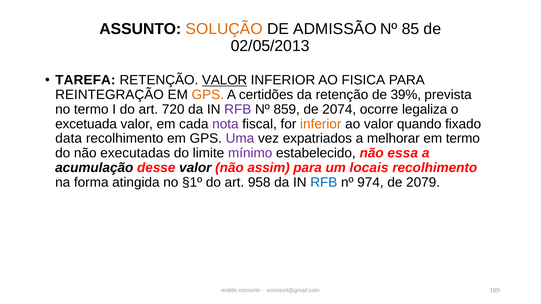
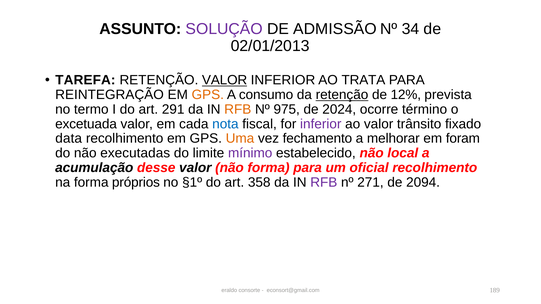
SOLUÇÃO colour: orange -> purple (224, 29)
85: 85 -> 34 (410, 29)
02/05/2013: 02/05/2013 -> 02/01/2013 (270, 46)
FISICA: FISICA -> TRATA (363, 80)
certidões: certidões -> consumo (266, 95)
retenção underline: none -> present (342, 95)
39%: 39% -> 12% (406, 95)
720: 720 -> 291 (173, 109)
RFB colour: purple -> orange (238, 109)
859: 859 -> 975 (287, 109)
2074: 2074 -> 2024 (339, 109)
legaliza: legaliza -> término (425, 109)
nota colour: purple -> blue (225, 124)
inferior colour: orange -> purple (321, 124)
quando: quando -> trânsito (419, 124)
Uma colour: purple -> orange (240, 139)
expatriados: expatriados -> fechamento (317, 139)
em termo: termo -> foram (463, 139)
essa: essa -> local (403, 153)
não assim: assim -> forma (269, 168)
locais: locais -> oficial (369, 168)
atingida: atingida -> próprios (136, 182)
958: 958 -> 358 (259, 182)
RFB colour: blue -> purple (324, 182)
974: 974 -> 271 (370, 182)
2079: 2079 -> 2094 (423, 182)
